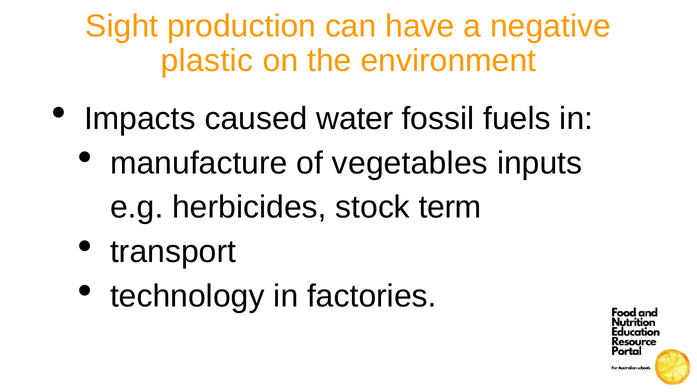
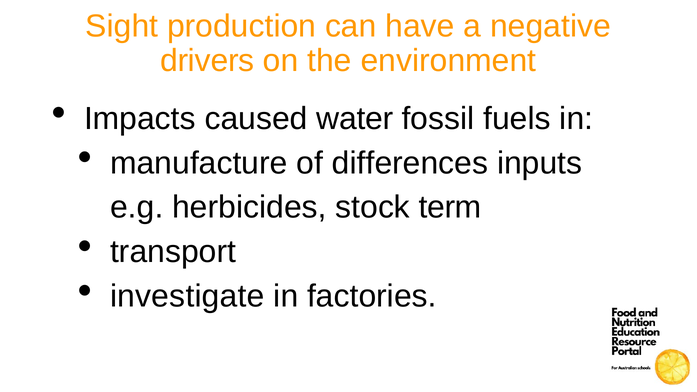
plastic: plastic -> drivers (207, 61)
vegetables: vegetables -> differences (410, 163)
technology: technology -> investigate (187, 296)
